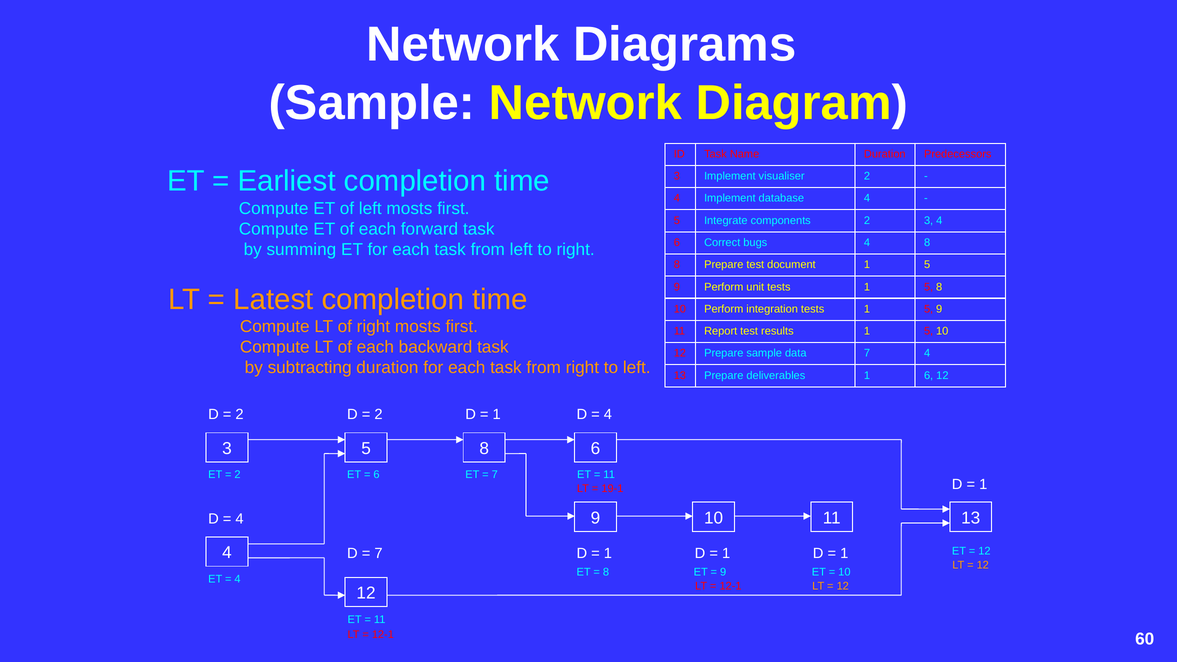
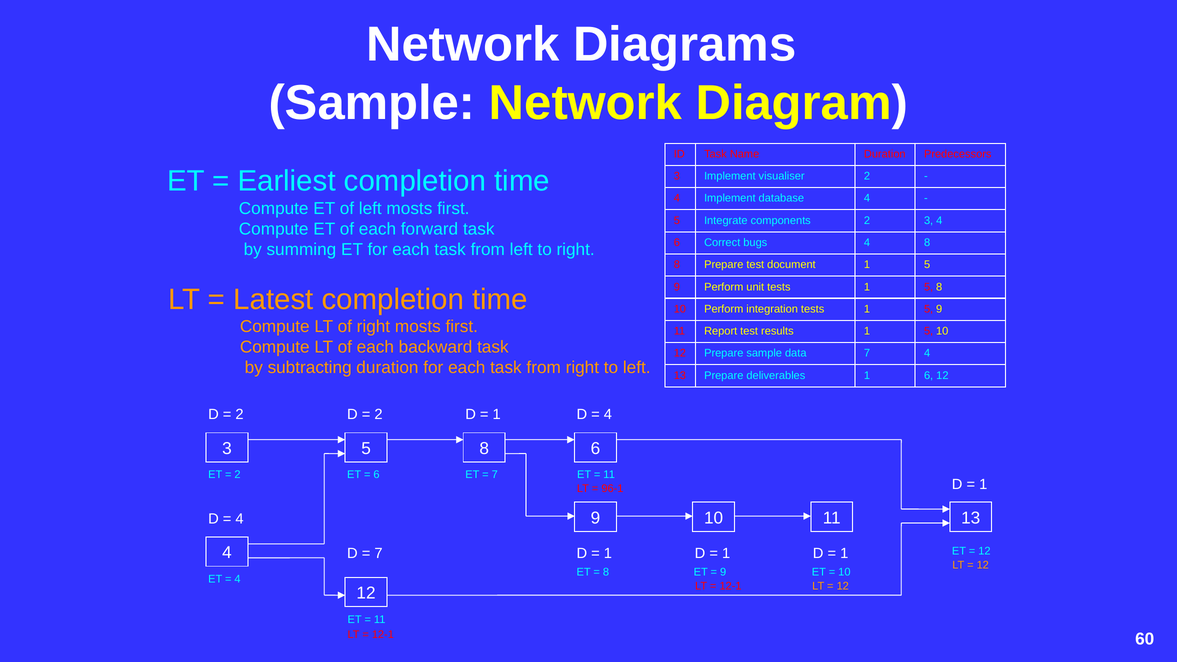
19-1: 19-1 -> 96-1 (612, 489)
